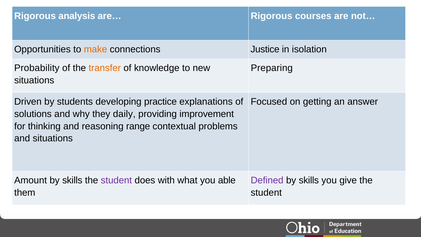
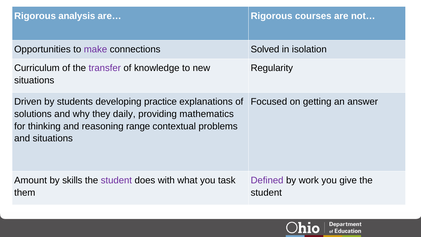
make colour: orange -> purple (96, 49)
Justice: Justice -> Solved (265, 49)
Probability: Probability -> Curriculum (37, 68)
transfer colour: orange -> purple (105, 68)
Preparing: Preparing -> Regularity (272, 68)
improvement: improvement -> mathematics (207, 114)
able: able -> task (227, 180)
skills: skills -> work (309, 180)
